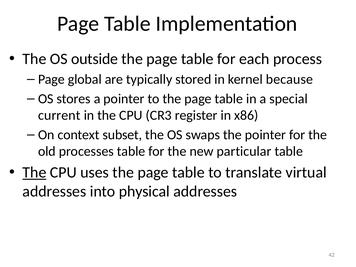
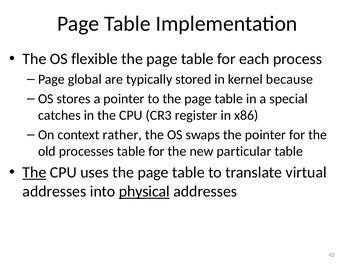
outside: outside -> flexible (95, 59)
current: current -> catches (59, 115)
subset: subset -> rather (122, 135)
physical underline: none -> present (144, 191)
